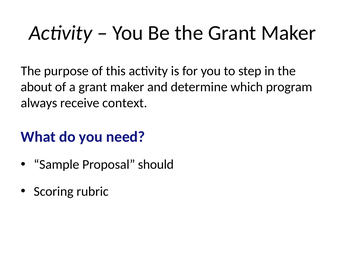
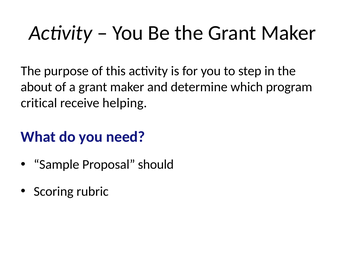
always: always -> critical (39, 103)
context: context -> helping (125, 103)
